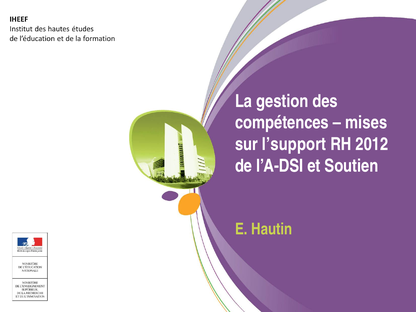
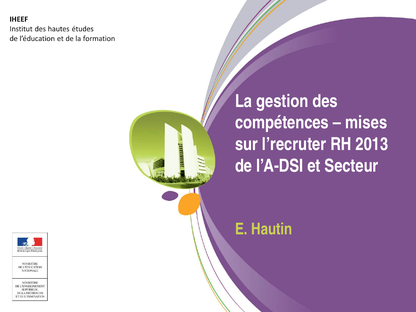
l’support: l’support -> l’recruter (294, 144)
2012: 2012 -> 2013 (372, 144)
Soutien: Soutien -> Secteur (351, 166)
